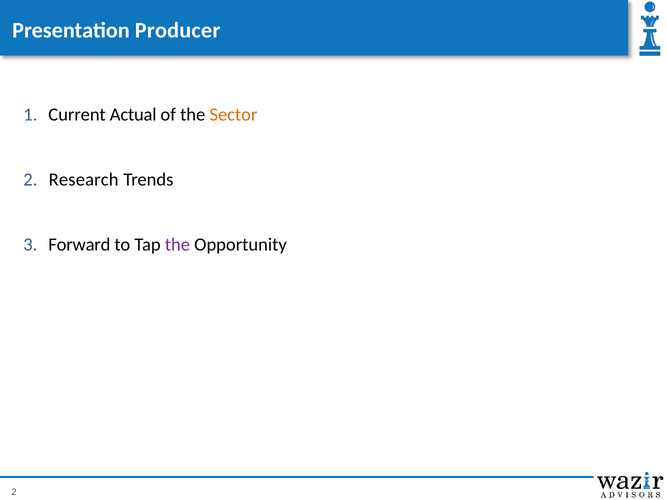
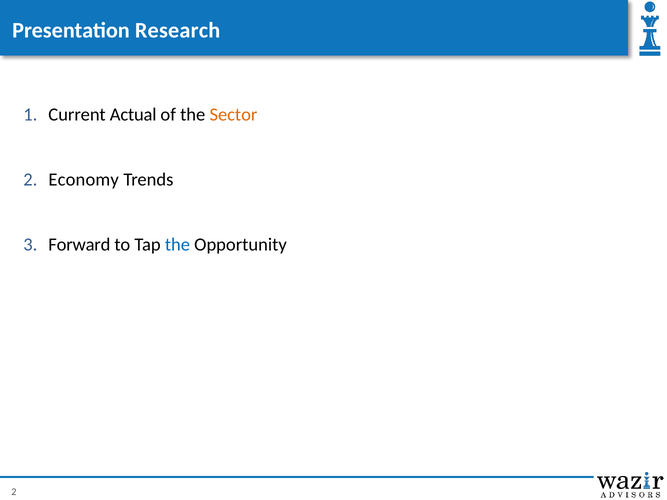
Producer: Producer -> Research (178, 30)
Research: Research -> Economy (84, 180)
the colour: purple -> blue (177, 245)
